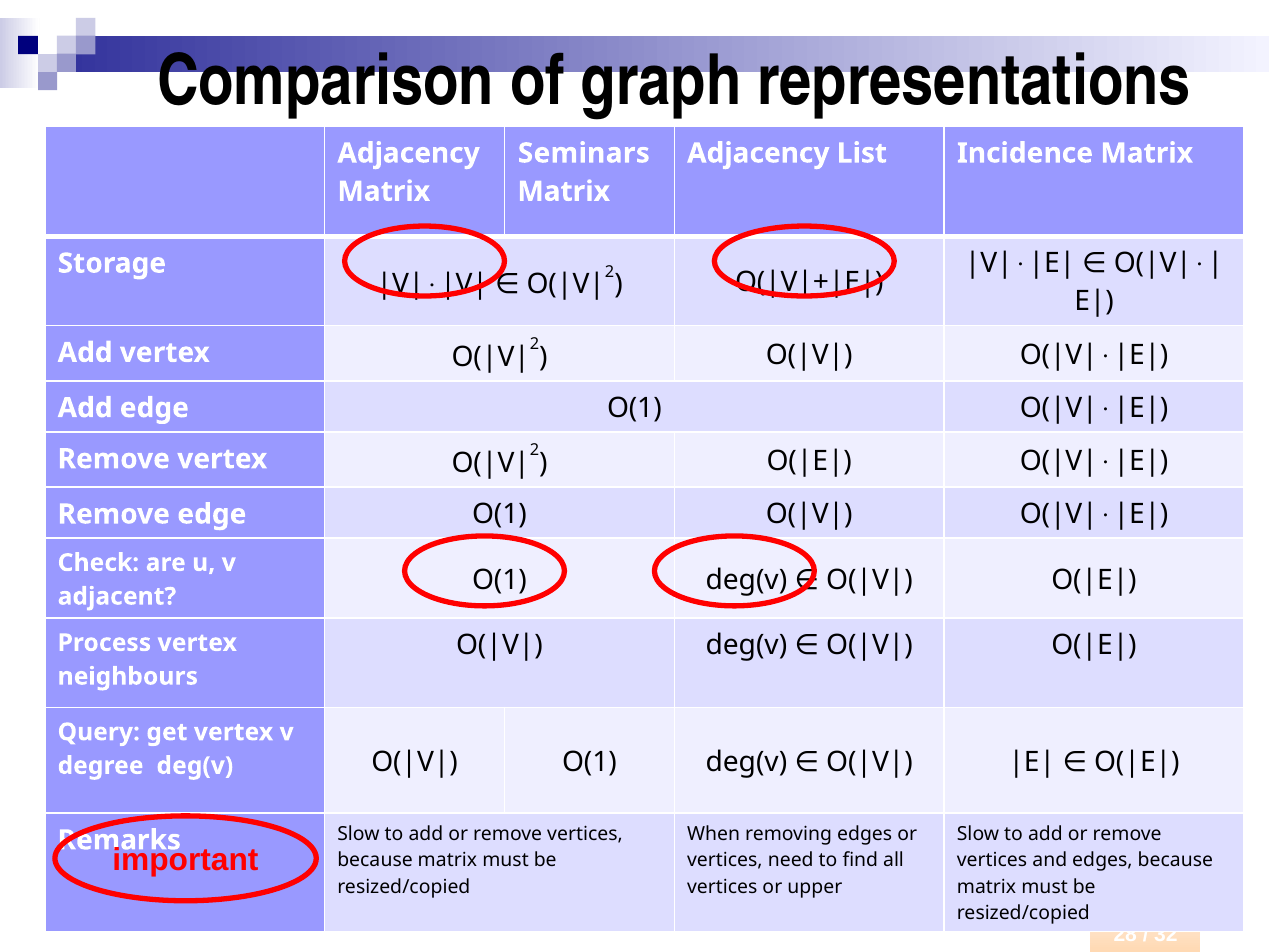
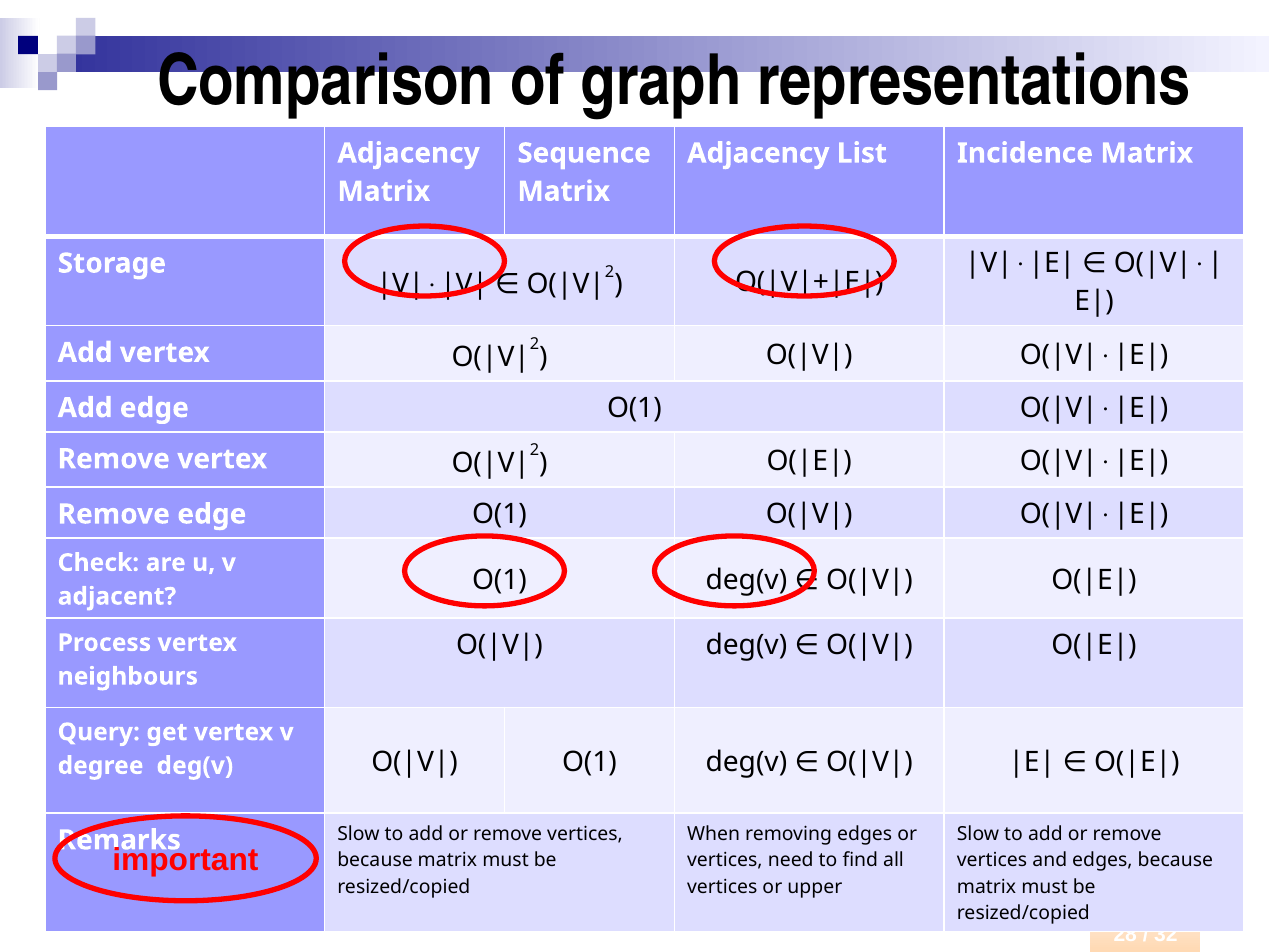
Seminars: Seminars -> Sequence (584, 153)
